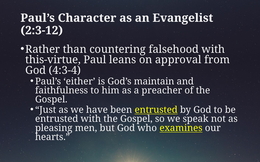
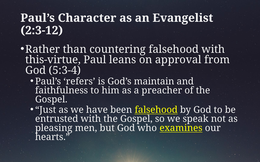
4:3-4: 4:3-4 -> 5:3-4 (65, 70)
either: either -> refers (79, 82)
been entrusted: entrusted -> falsehood (156, 110)
